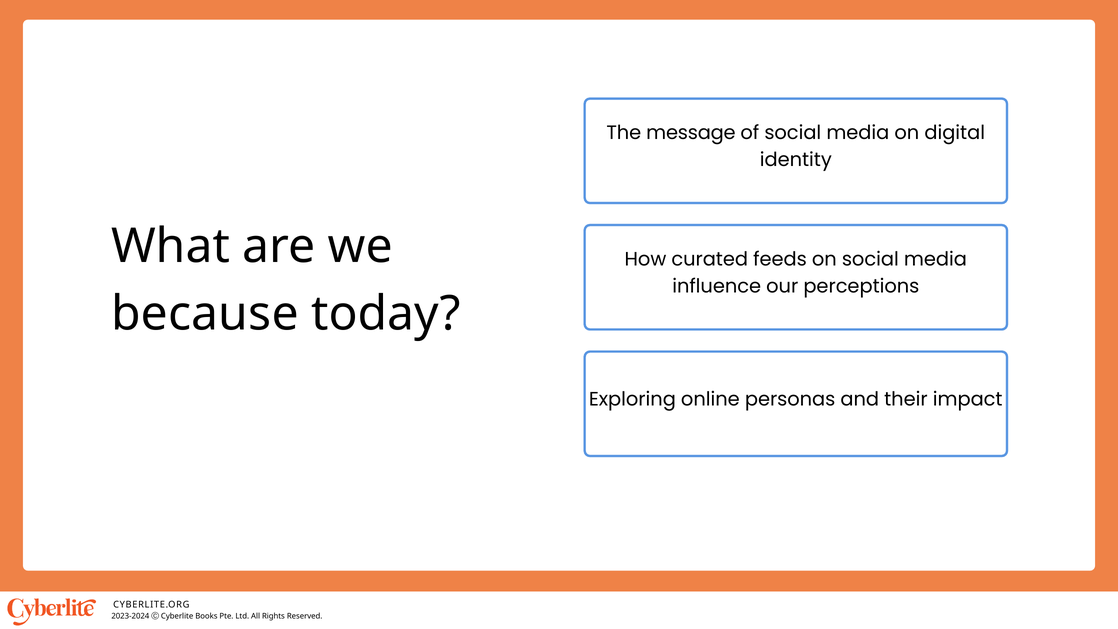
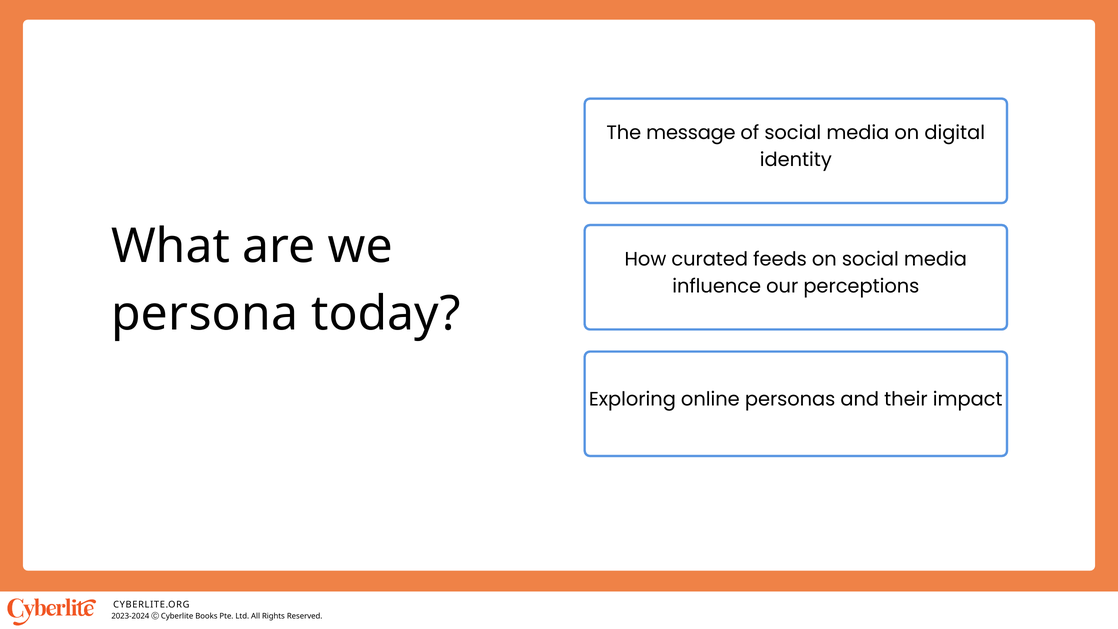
because: because -> persona (205, 314)
